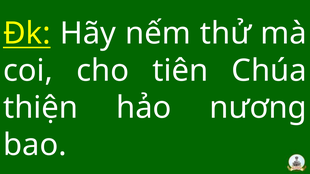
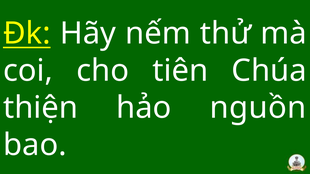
nương: nương -> nguồn (258, 108)
